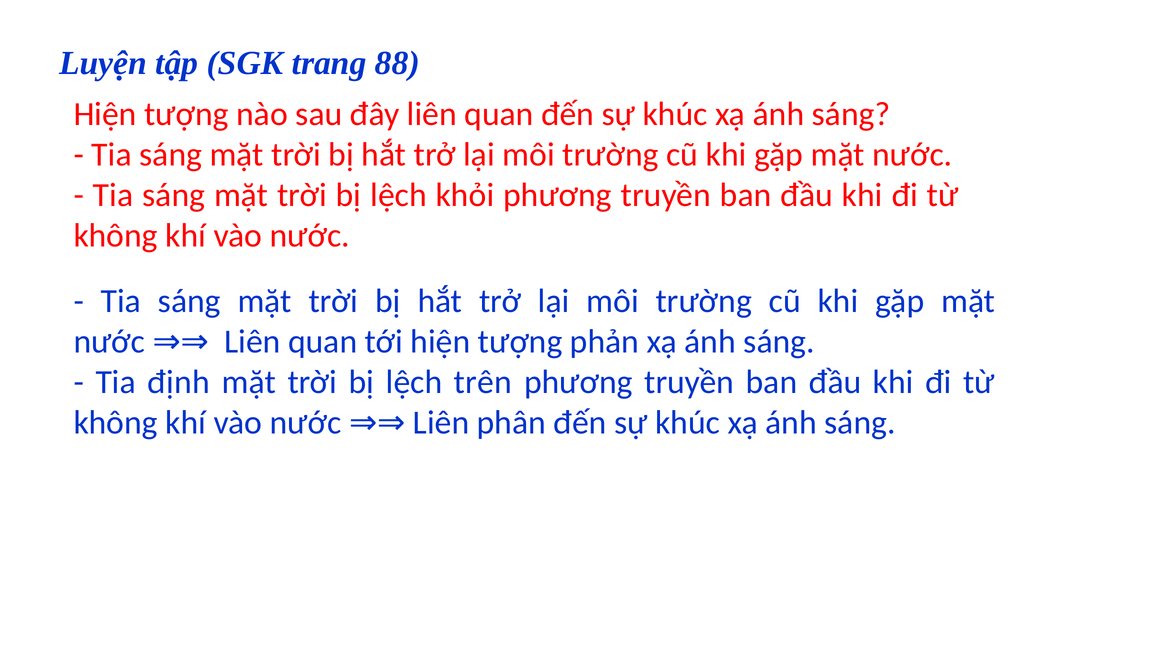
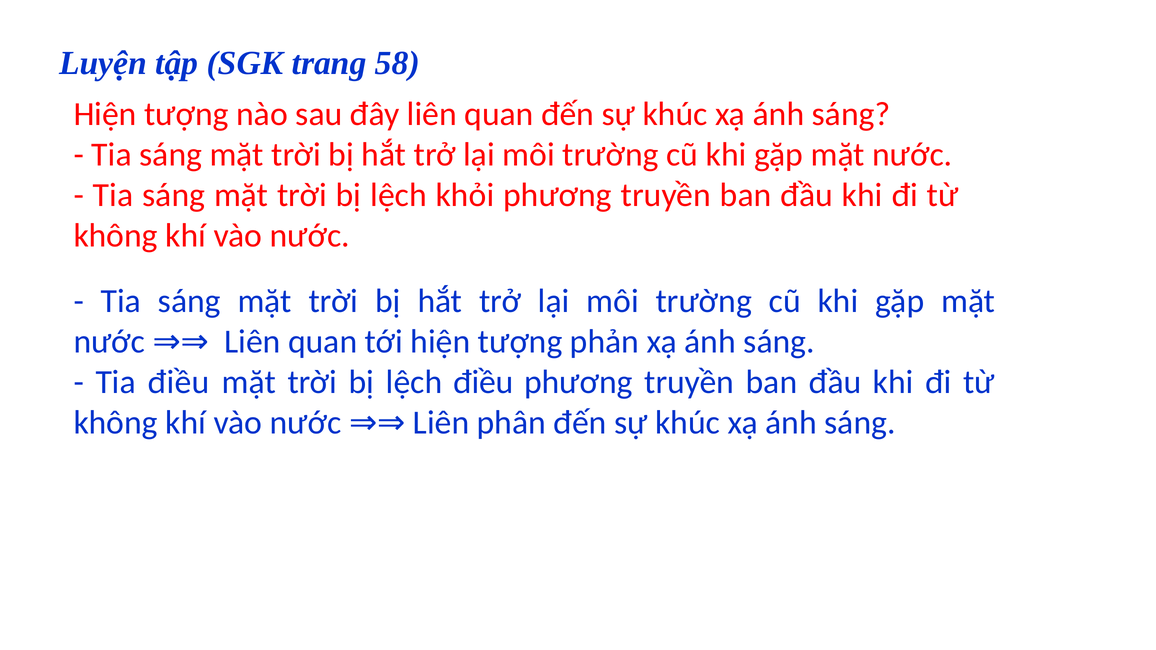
88: 88 -> 58 (397, 63)
Tia định: định -> điều (179, 382)
lệch trên: trên -> điều (483, 382)
